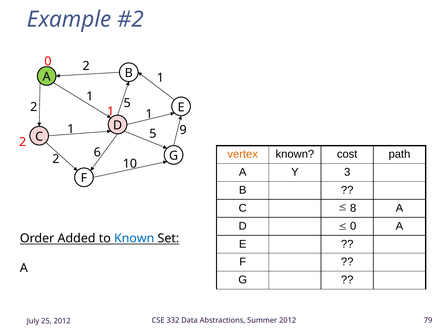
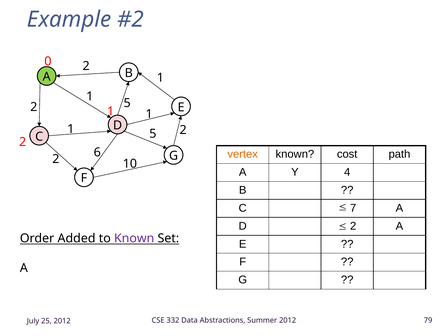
5 9: 9 -> 2 (183, 130)
3: 3 -> 4 (347, 172)
8: 8 -> 7 (353, 208)
0: 0 -> 2 (353, 226)
Known colour: blue -> purple (134, 238)
